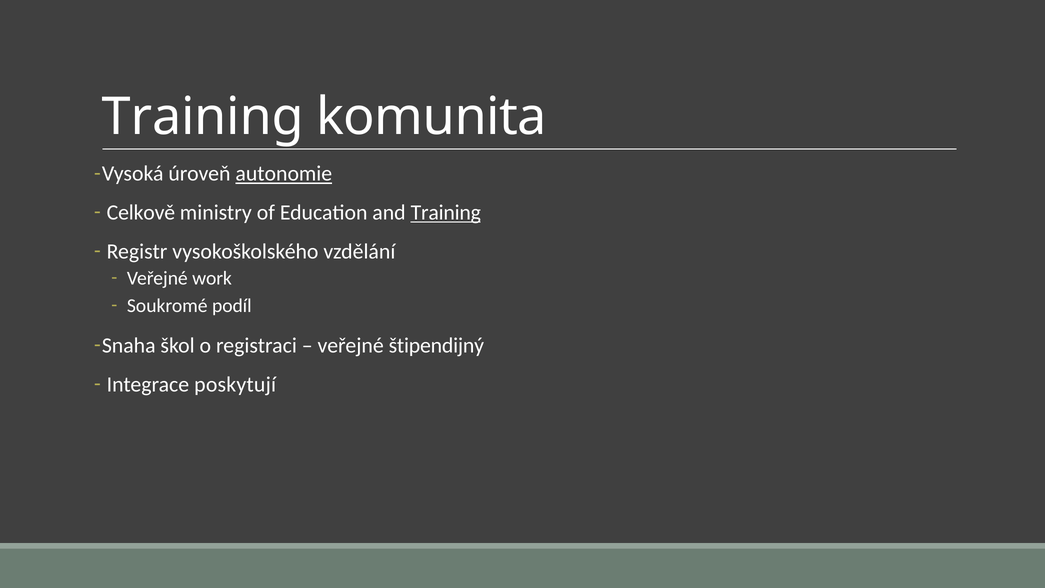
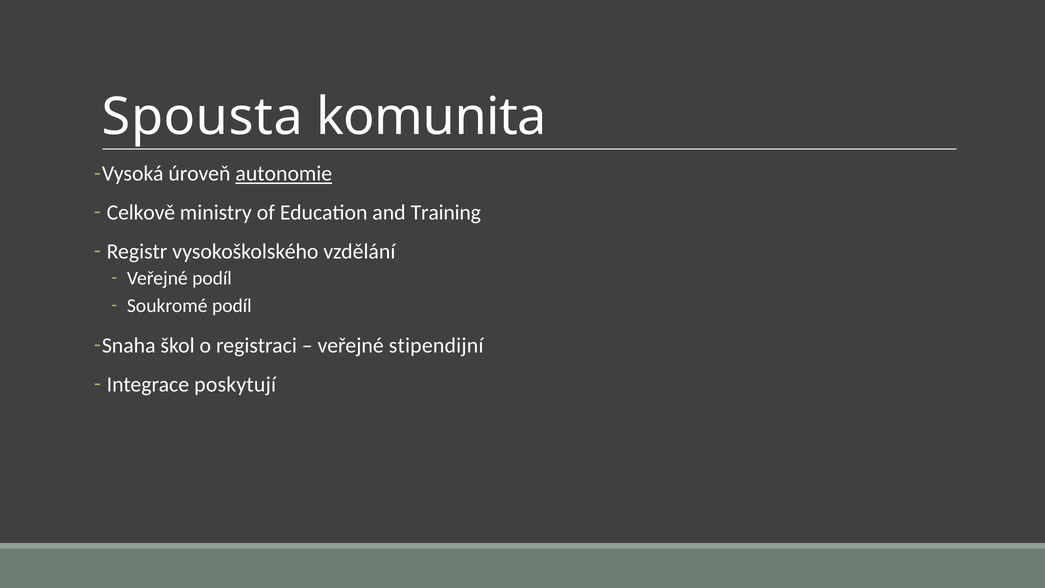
Training: Training -> Spousta (203, 117)
Training underline: present -> none (446, 213)
Veřejné work: work -> podíl (212, 278)
štipendijný: štipendijný -> stipendijní (436, 345)
